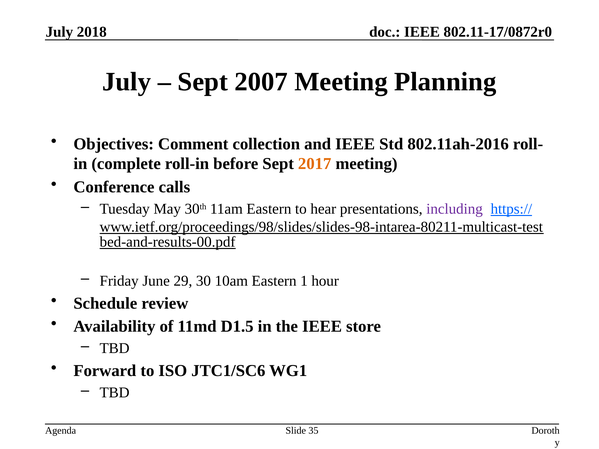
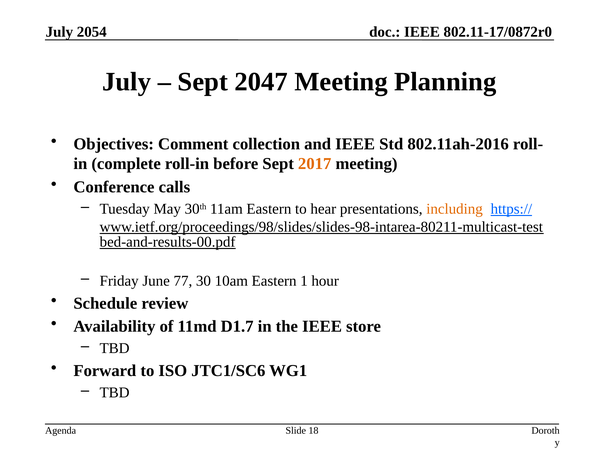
2018: 2018 -> 2054 (92, 32)
2007: 2007 -> 2047 (261, 82)
including colour: purple -> orange (455, 209)
29: 29 -> 77 (183, 281)
D1.5: D1.5 -> D1.7 (237, 327)
35: 35 -> 18 (313, 431)
